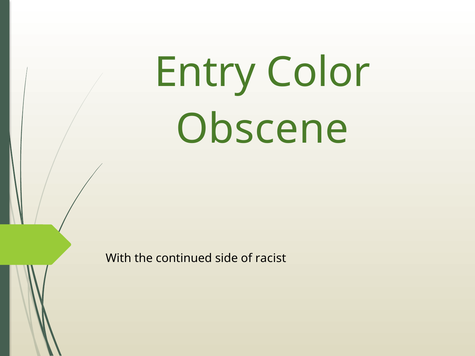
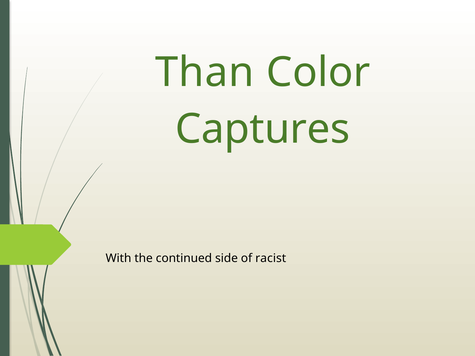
Entry: Entry -> Than (205, 73)
Obscene: Obscene -> Captures (263, 129)
